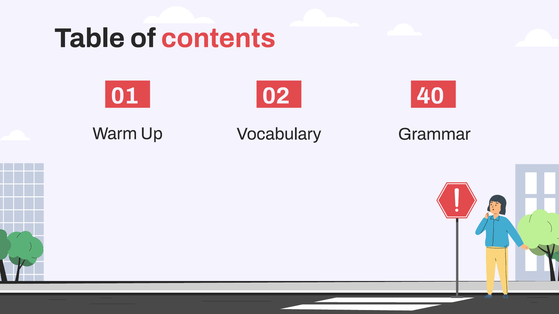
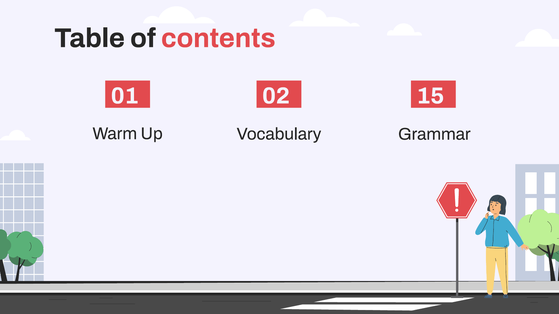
40: 40 -> 15 (430, 96)
